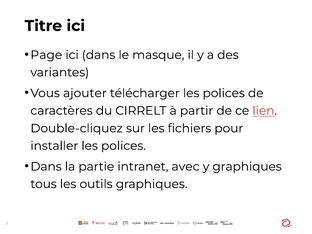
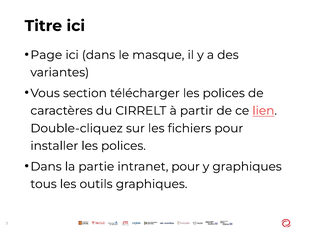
ajouter: ajouter -> section (85, 93)
intranet avec: avec -> pour (186, 167)
